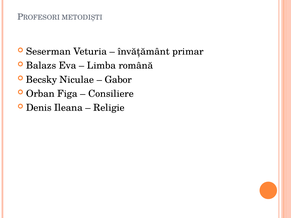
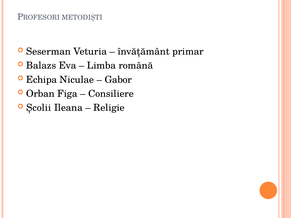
Becsky: Becsky -> Echipa (42, 80)
Denis: Denis -> Școlii (39, 108)
